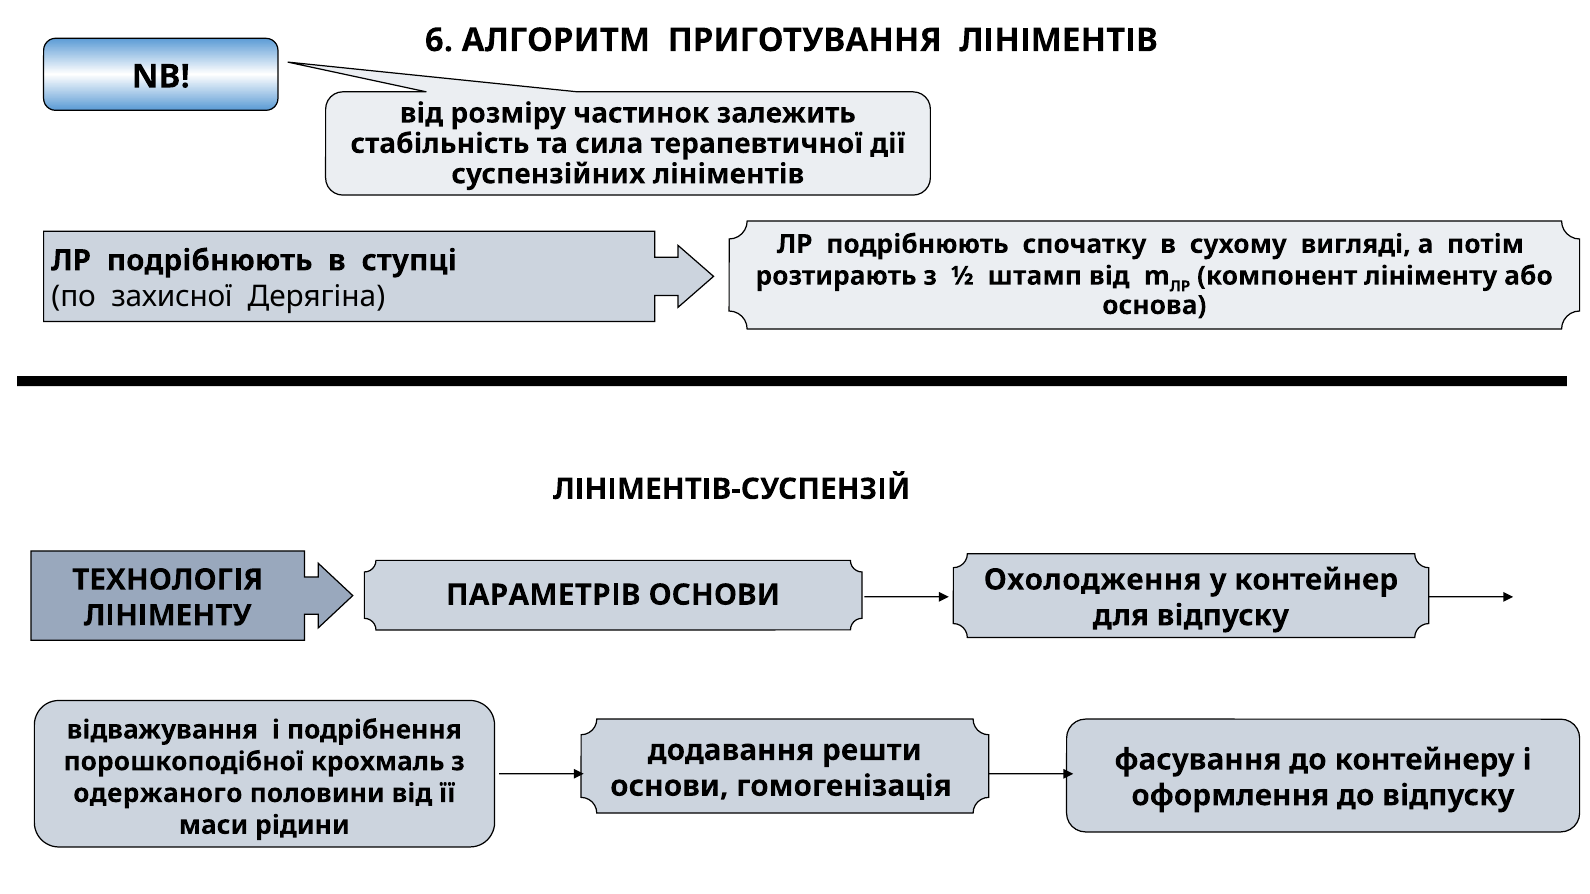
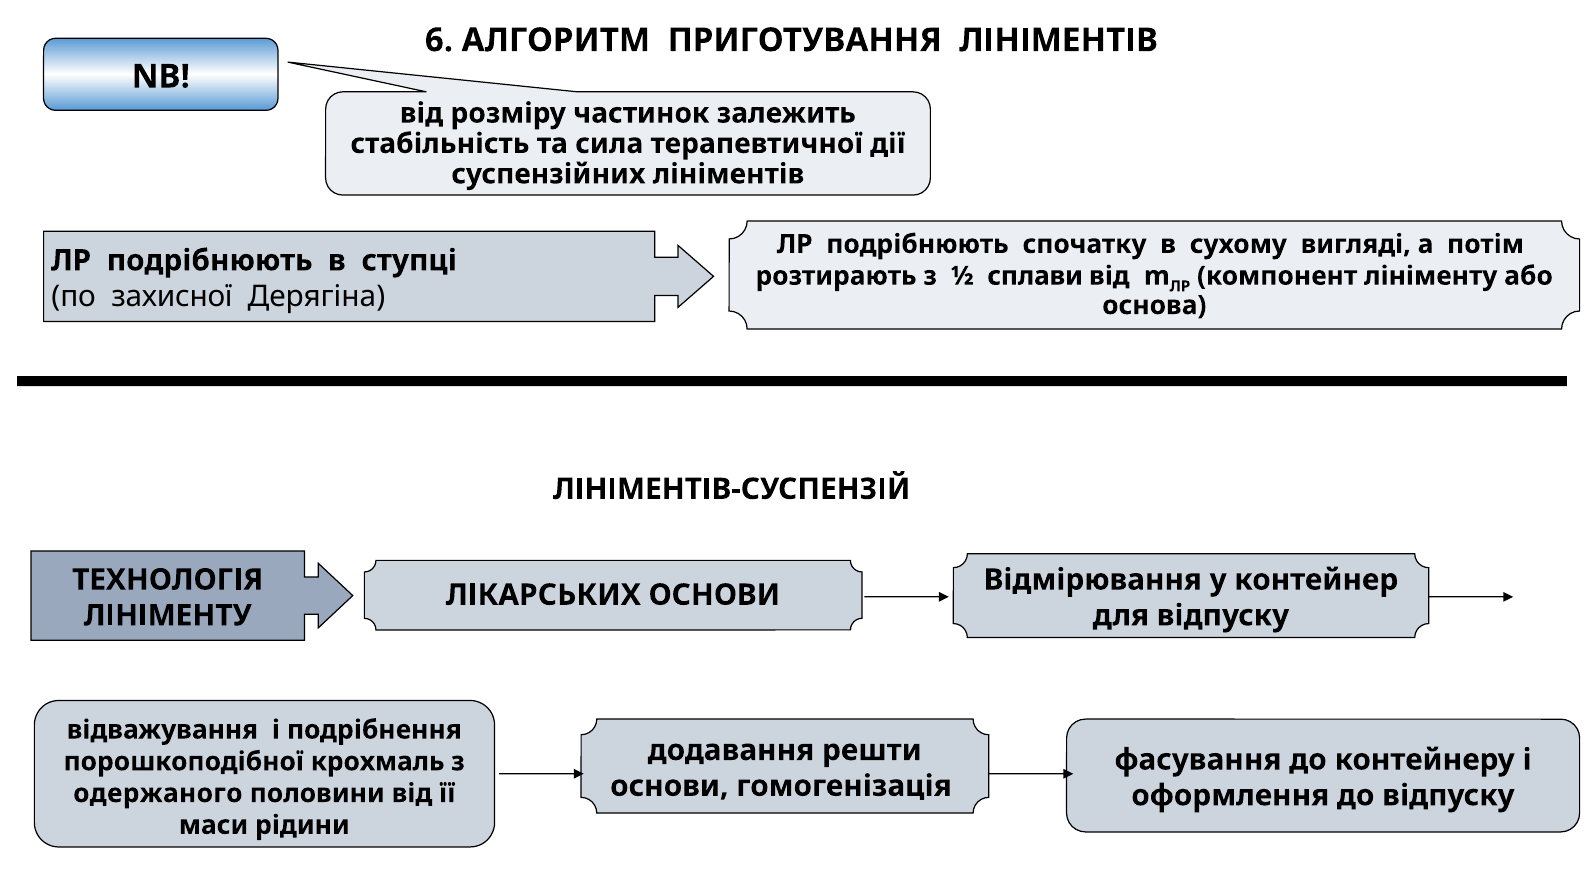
штамп: штамп -> сплави (1035, 276)
Охолодження: Охолодження -> Відмірювання (1093, 580)
ПАРАМЕТРІВ: ПАРАМЕТРІВ -> ЛІКАРСЬКИХ (543, 595)
